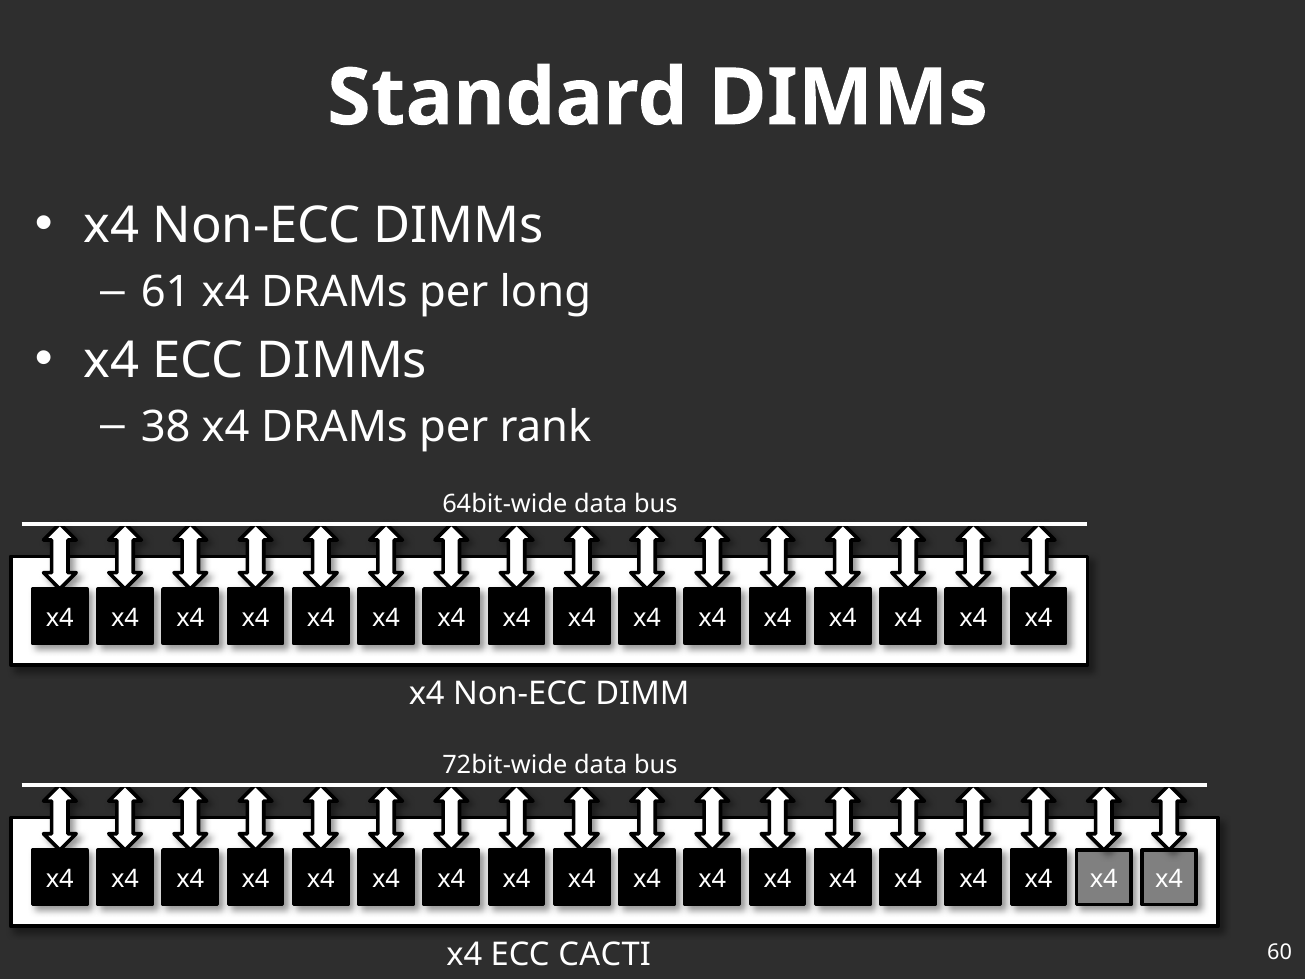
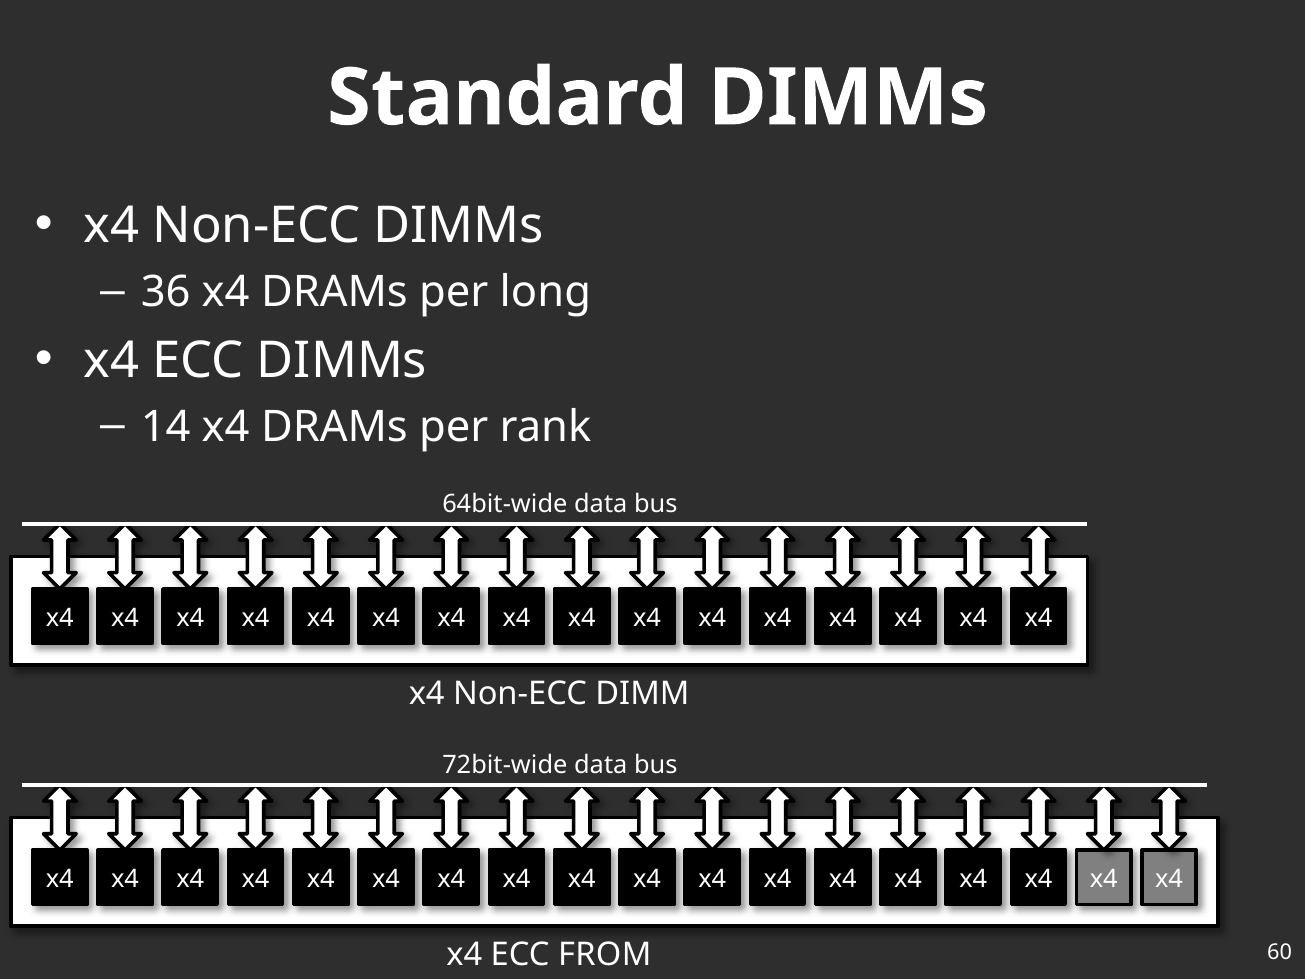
61: 61 -> 36 (166, 292)
38: 38 -> 14 (166, 427)
CACTI: CACTI -> FROM (605, 954)
